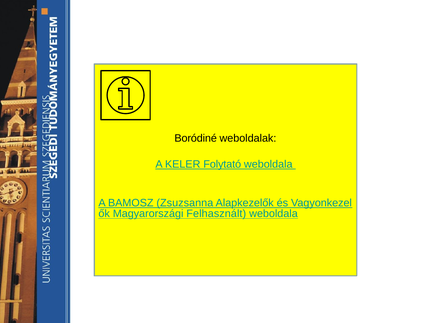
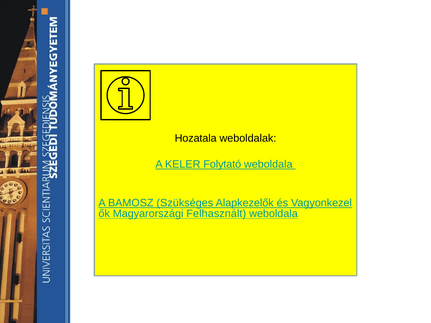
Boródiné: Boródiné -> Hozatala (196, 138)
Zsuzsanna: Zsuzsanna -> Szükséges (185, 203)
